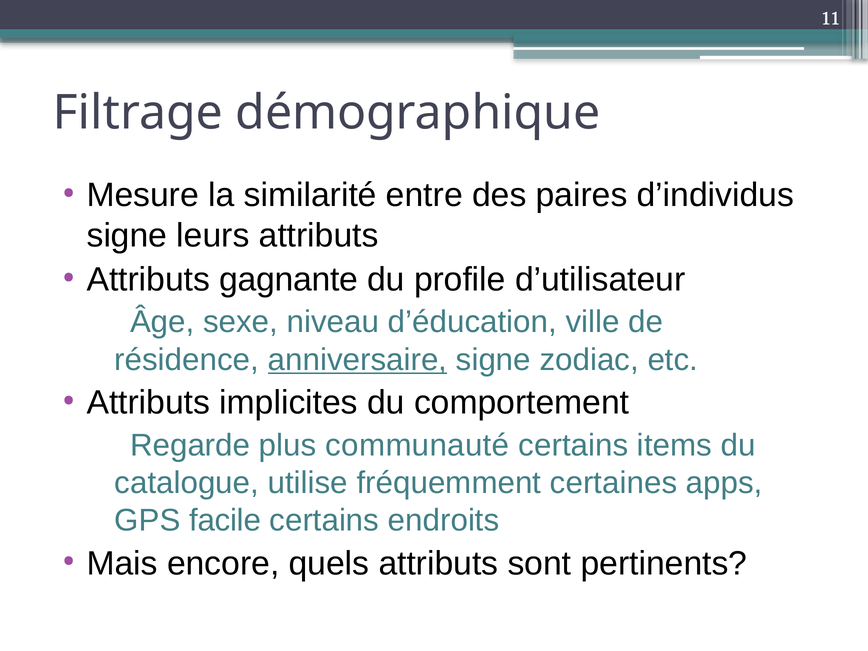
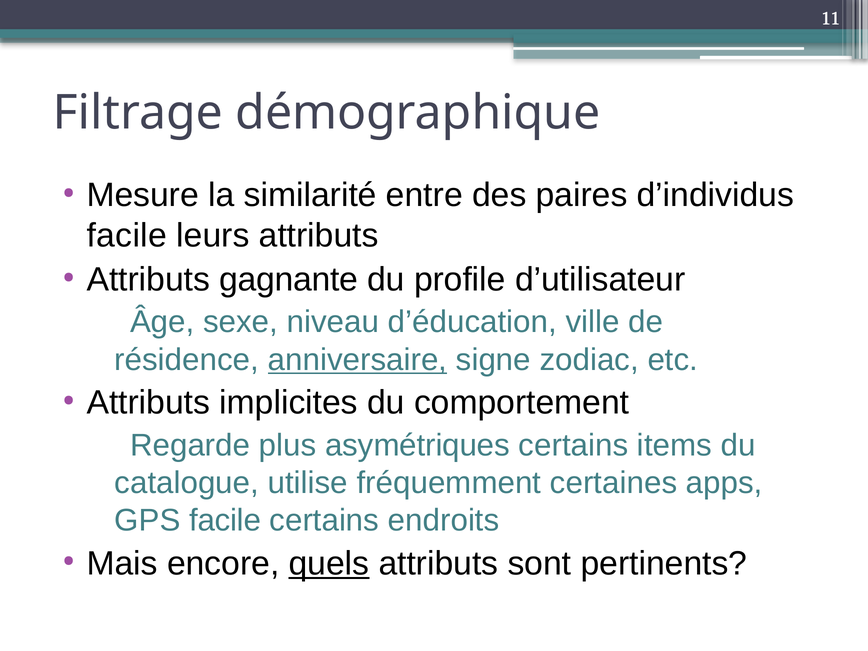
signe: signe -> facile (127, 236)
communauté: communauté -> asymétriques (418, 445)
quels underline: none -> present (329, 563)
